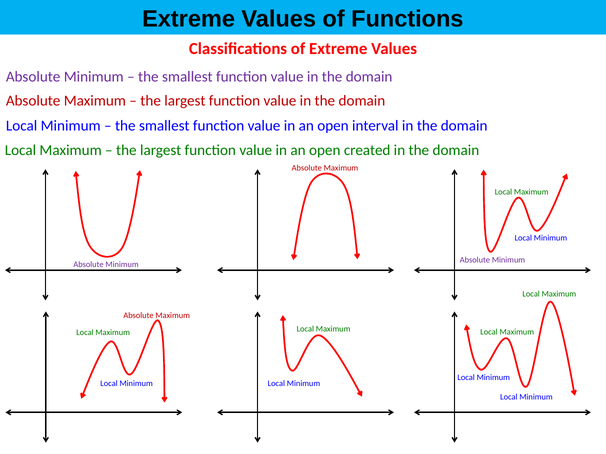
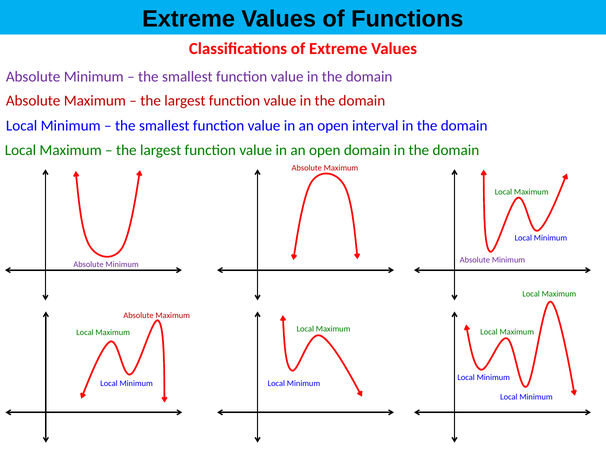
open created: created -> domain (367, 150)
